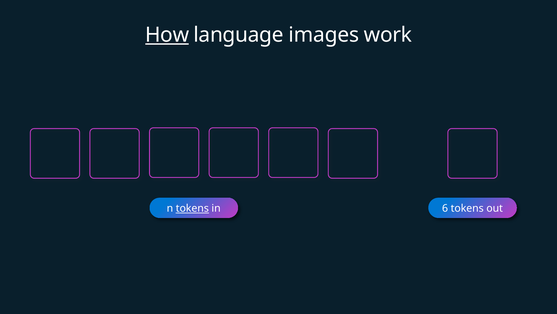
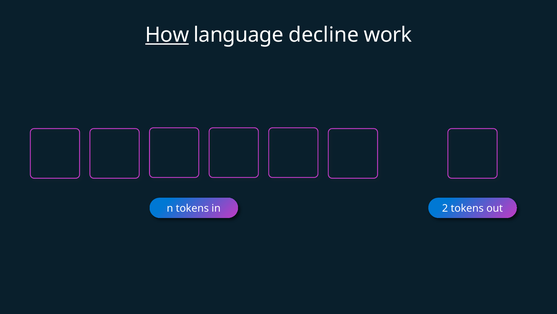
images: images -> decline (324, 35)
tokens underline: present -> none (192, 208)
6: 6 -> 2 (445, 208)
